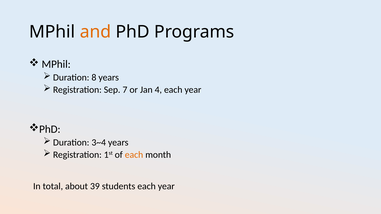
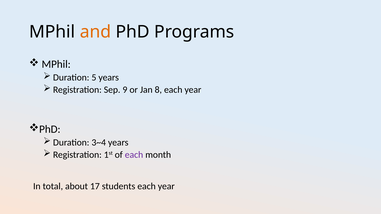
8: 8 -> 5 (94, 78)
7: 7 -> 9 (125, 90)
4: 4 -> 8 (158, 90)
each colour: orange -> purple (134, 155)
39: 39 -> 17 (95, 186)
